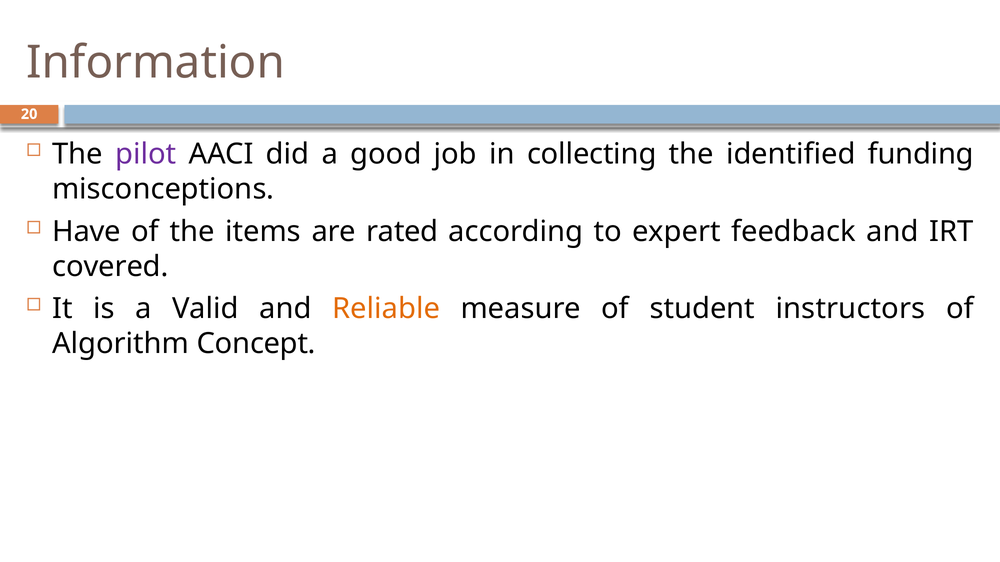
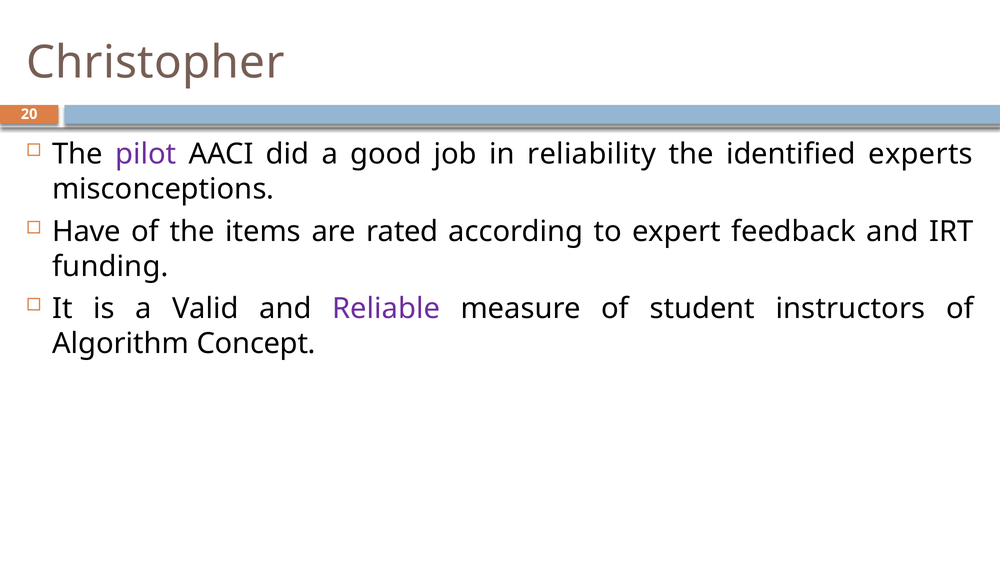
Information: Information -> Christopher (155, 63)
collecting: collecting -> reliability (592, 155)
funding: funding -> experts (921, 155)
covered: covered -> funding (110, 267)
Reliable colour: orange -> purple (386, 309)
